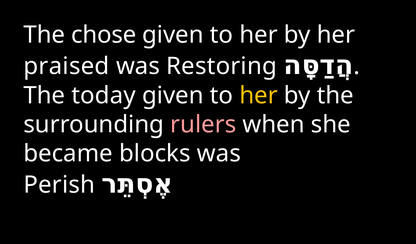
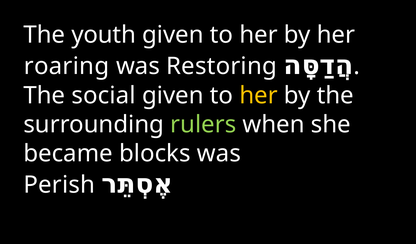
chose: chose -> youth (104, 35)
praised: praised -> roaring (67, 66)
today: today -> social (104, 96)
rulers colour: pink -> light green (203, 124)
